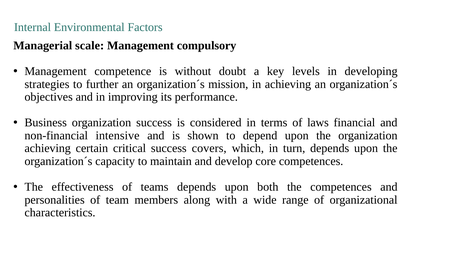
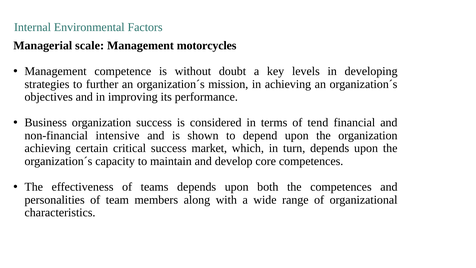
compulsory: compulsory -> motorcycles (207, 45)
laws: laws -> tend (318, 123)
covers: covers -> market (209, 148)
